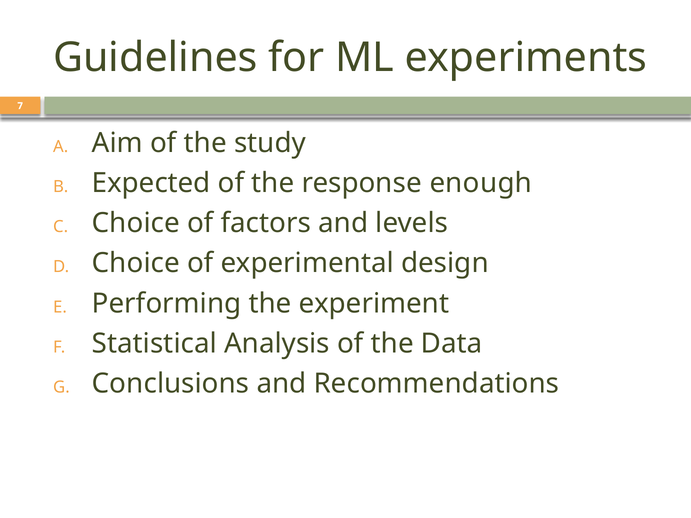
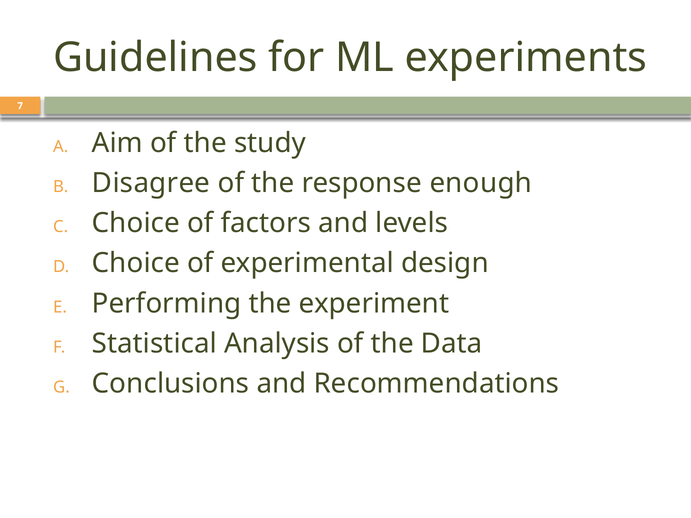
Expected: Expected -> Disagree (151, 183)
